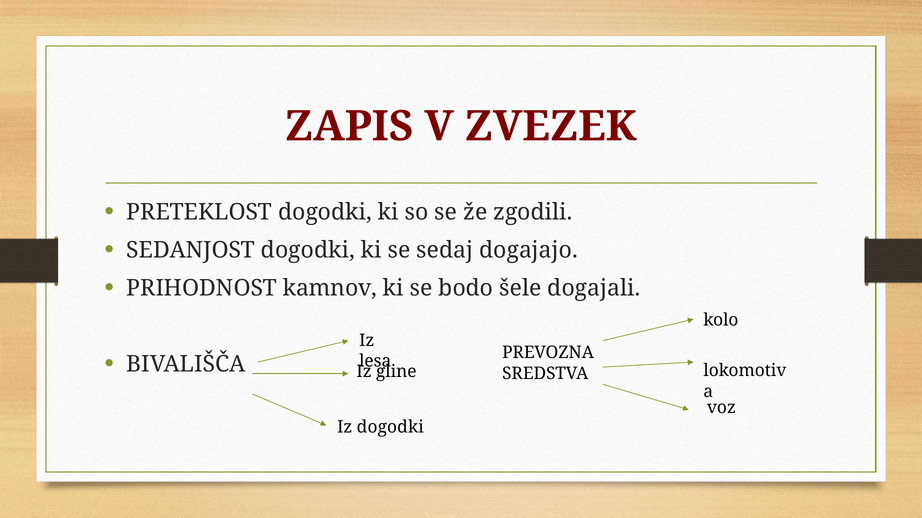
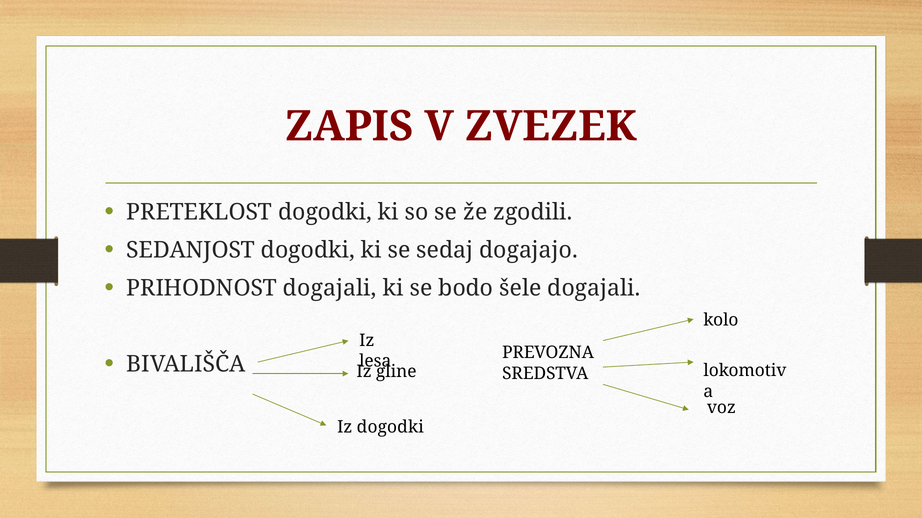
PRIHODNOST kamnov: kamnov -> dogajali (330, 288)
